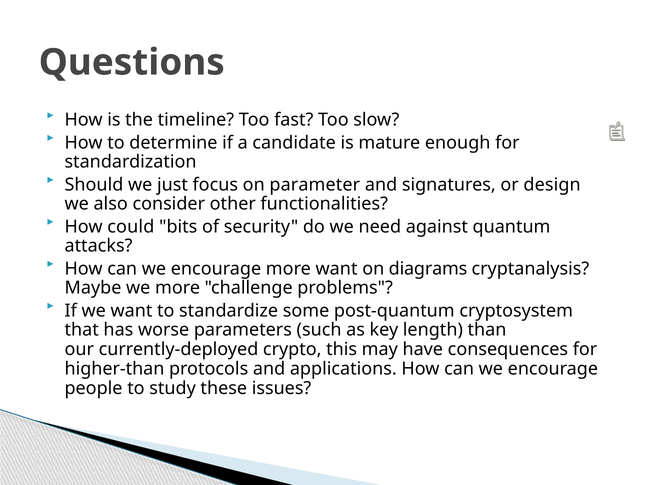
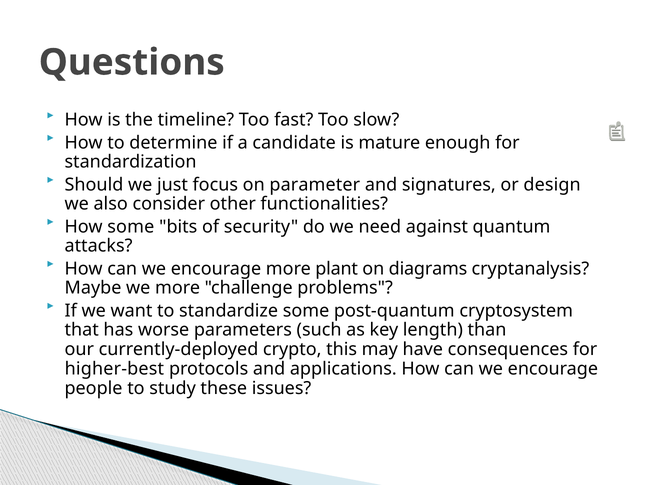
How could: could -> some (131, 227)
more want: want -> plant (337, 269)
higher-than: higher-than -> higher-best (114, 369)
